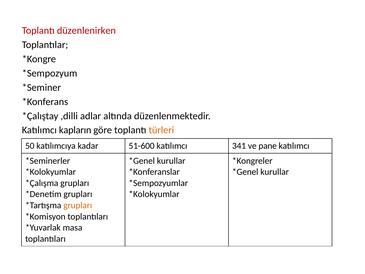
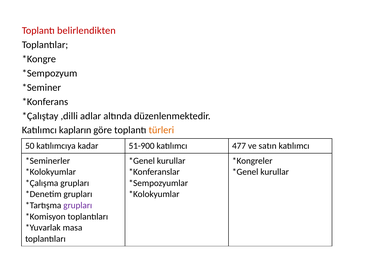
düzenlenirken: düzenlenirken -> belirlendikten (86, 31)
51-600: 51-600 -> 51-900 (142, 146)
341: 341 -> 477 (239, 146)
pane: pane -> satın (268, 146)
grupları colour: orange -> purple (78, 205)
